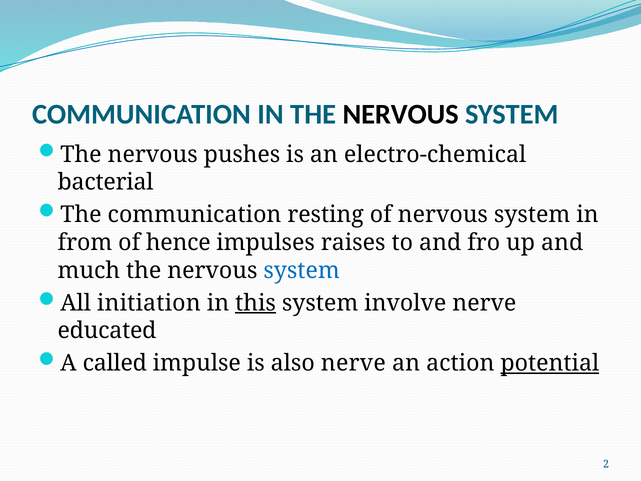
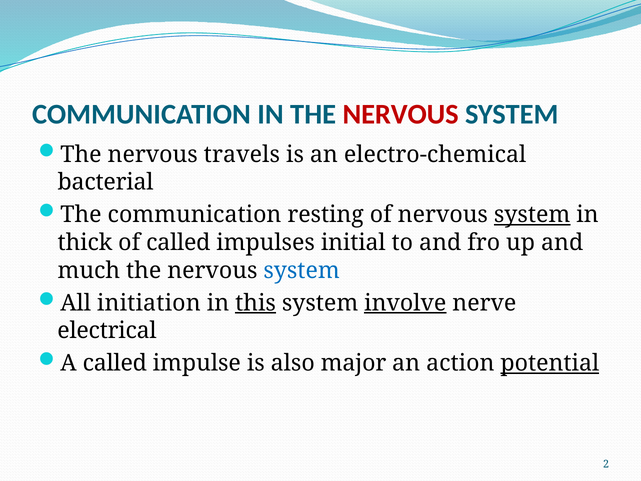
NERVOUS colour: black -> red (401, 114)
pushes: pushes -> travels (242, 154)
system underline: none -> present (532, 215)
from: from -> thick (85, 243)
of hence: hence -> called (178, 243)
raises: raises -> initial (353, 243)
involve underline: none -> present (405, 303)
educated: educated -> electrical (107, 331)
also nerve: nerve -> major (353, 363)
